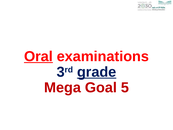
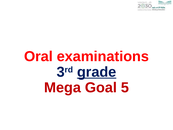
Oral underline: present -> none (38, 56)
